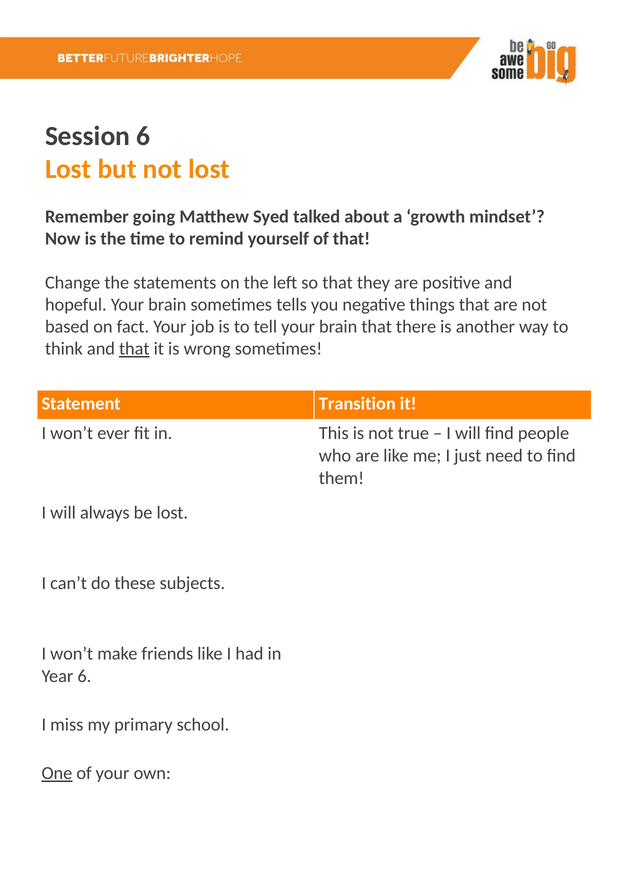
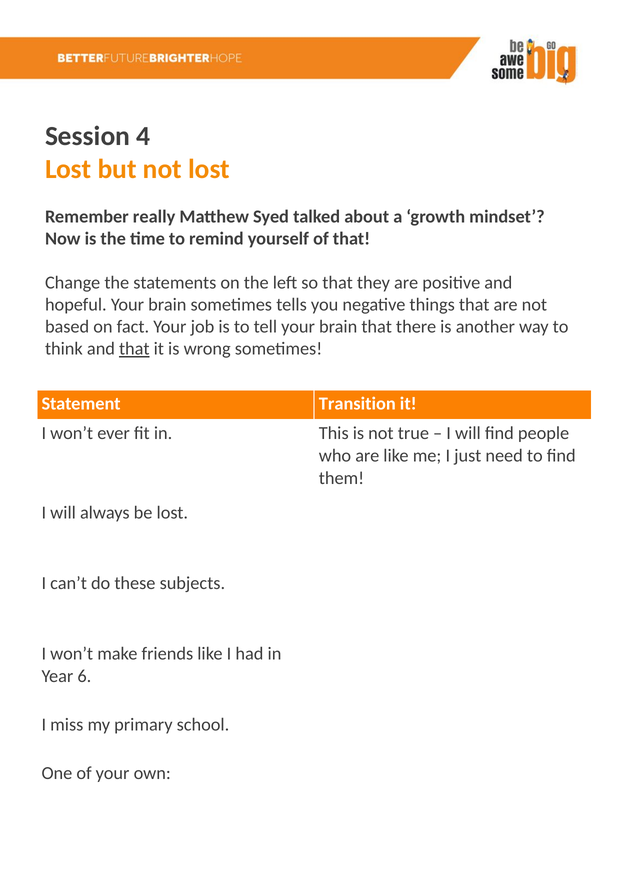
Session 6: 6 -> 4 (143, 136)
going: going -> really (154, 217)
One underline: present -> none (57, 774)
